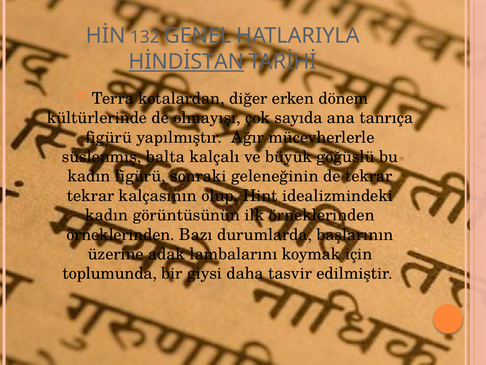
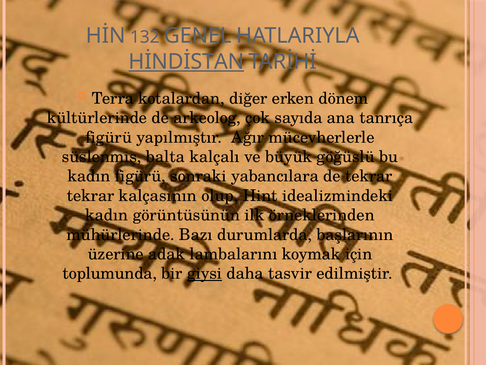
olmayışı: olmayışı -> arkeolog (207, 118)
geleneğinin: geleneğinin -> yabancılara (275, 176)
örneklerinden: örneklerinden -> mühürlerinde (121, 234)
giysi underline: none -> present (205, 273)
